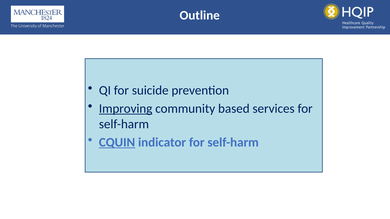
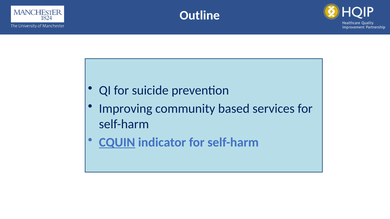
Improving underline: present -> none (126, 109)
